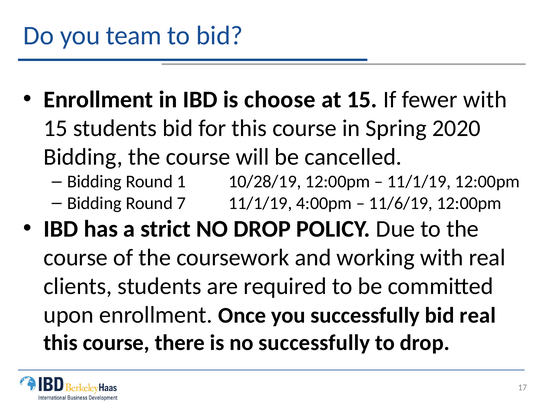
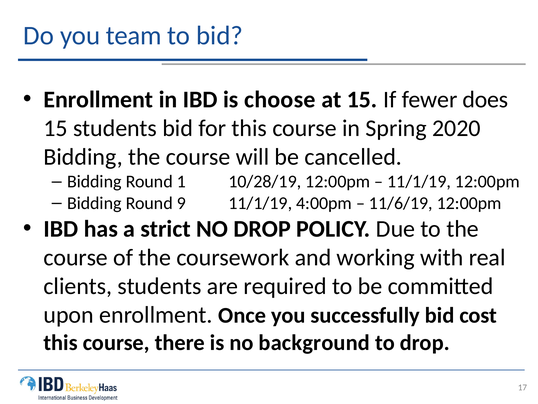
fewer with: with -> does (485, 99)
7: 7 -> 9 (181, 203)
bid real: real -> cost (478, 315)
no successfully: successfully -> background (314, 342)
